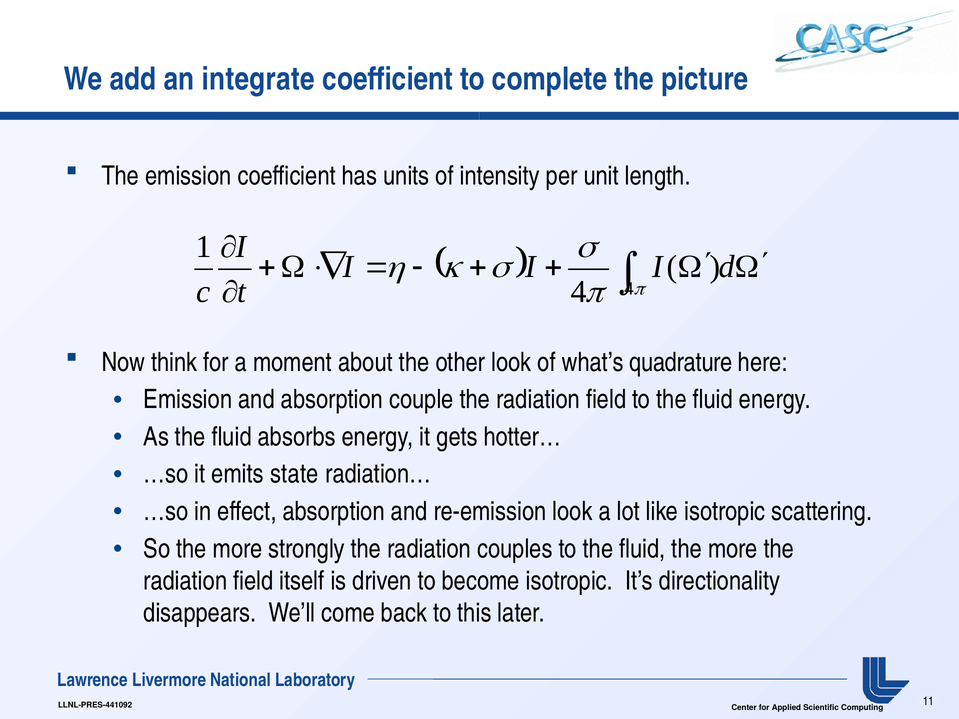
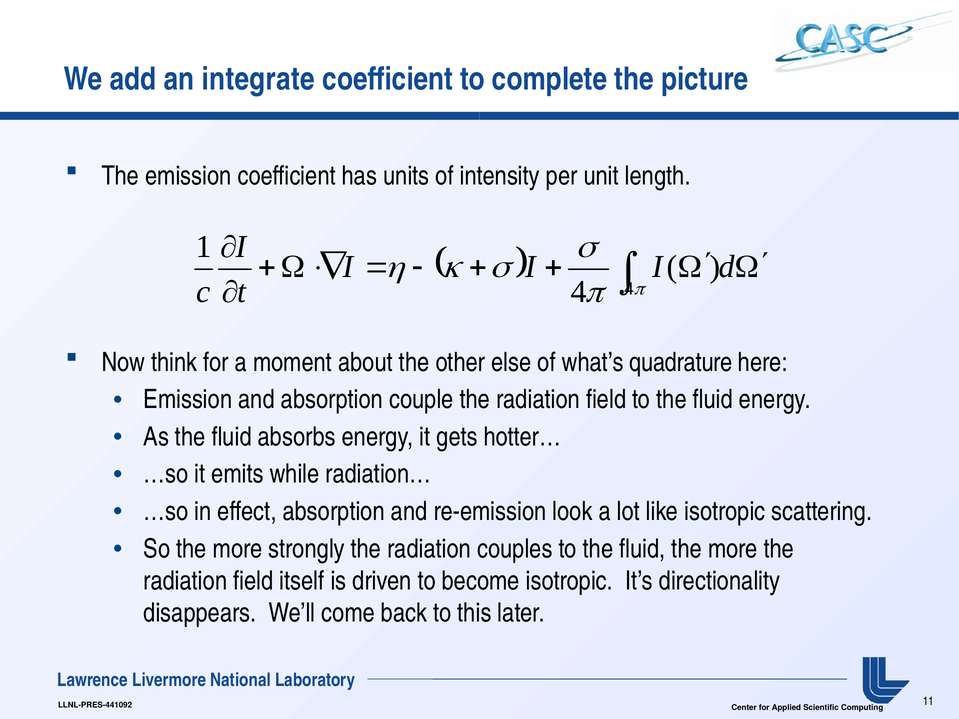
other look: look -> else (511, 362)
state: state -> while (295, 474)
